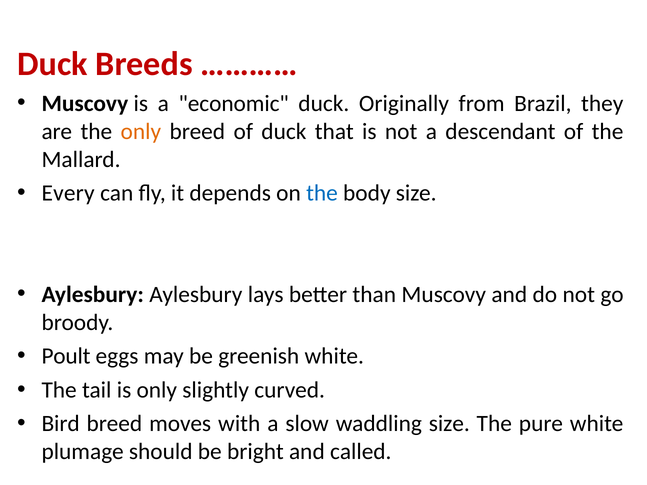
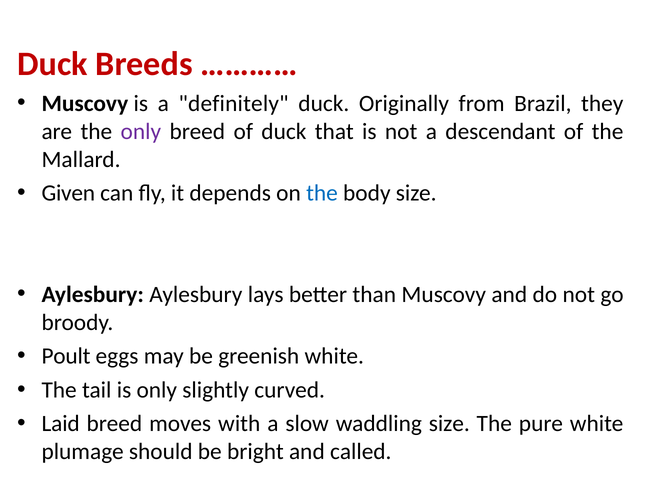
economic: economic -> definitely (234, 103)
only colour: orange -> purple (141, 131)
Every: Every -> Given (68, 193)
Bird: Bird -> Laid (61, 424)
